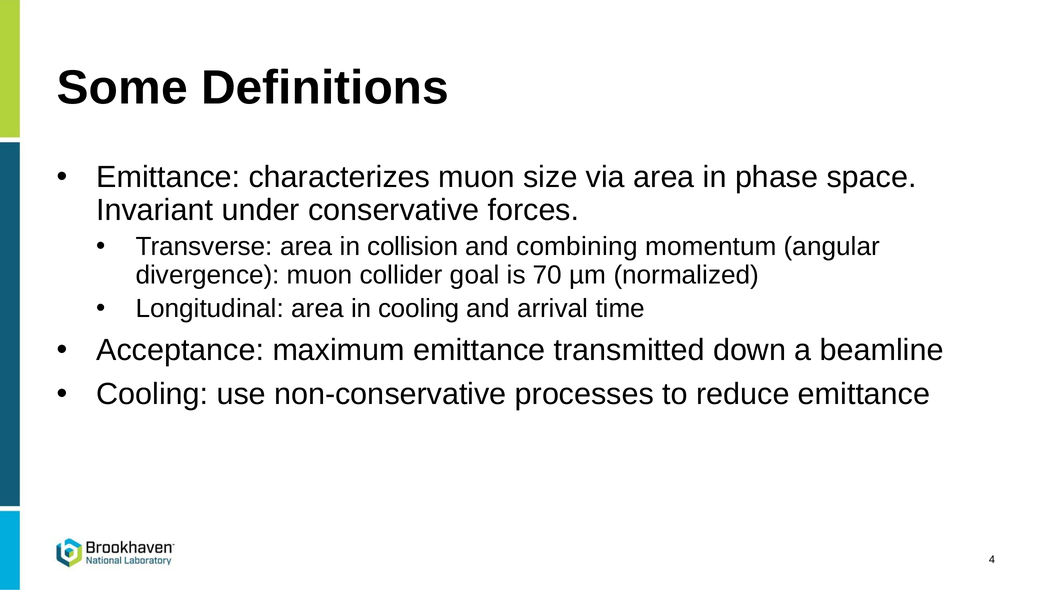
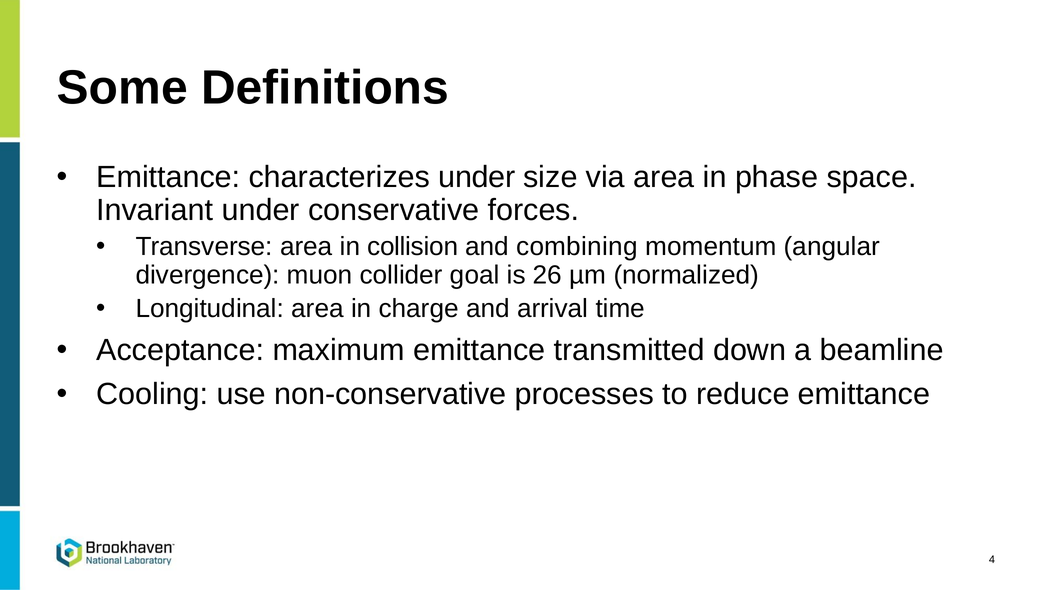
characterizes muon: muon -> under (477, 177)
70: 70 -> 26 (547, 275)
in cooling: cooling -> charge (419, 308)
